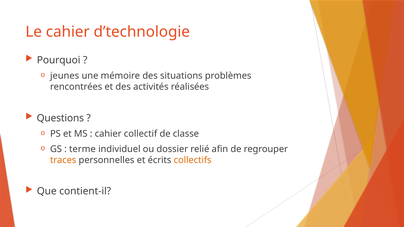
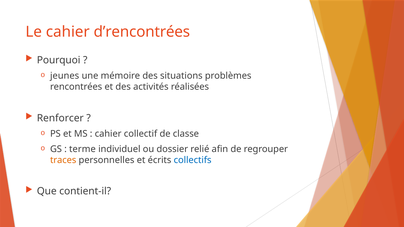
d’technologie: d’technologie -> d’rencontrées (142, 32)
Questions: Questions -> Renforcer (60, 118)
collectifs colour: orange -> blue (193, 160)
